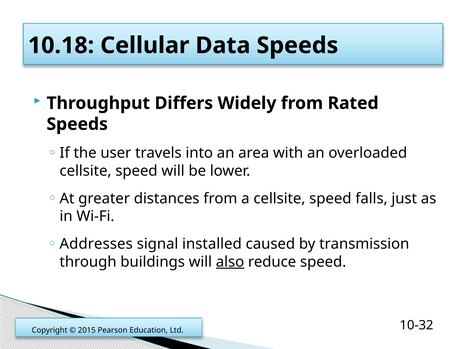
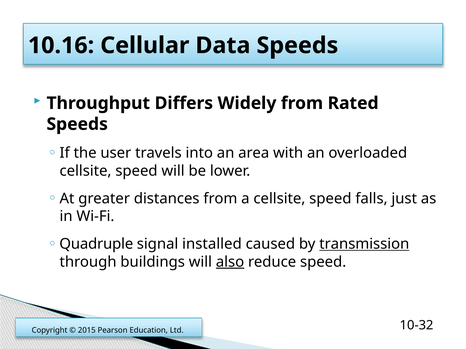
10.18: 10.18 -> 10.16 (61, 46)
Addresses: Addresses -> Quadruple (96, 244)
transmission underline: none -> present (364, 244)
